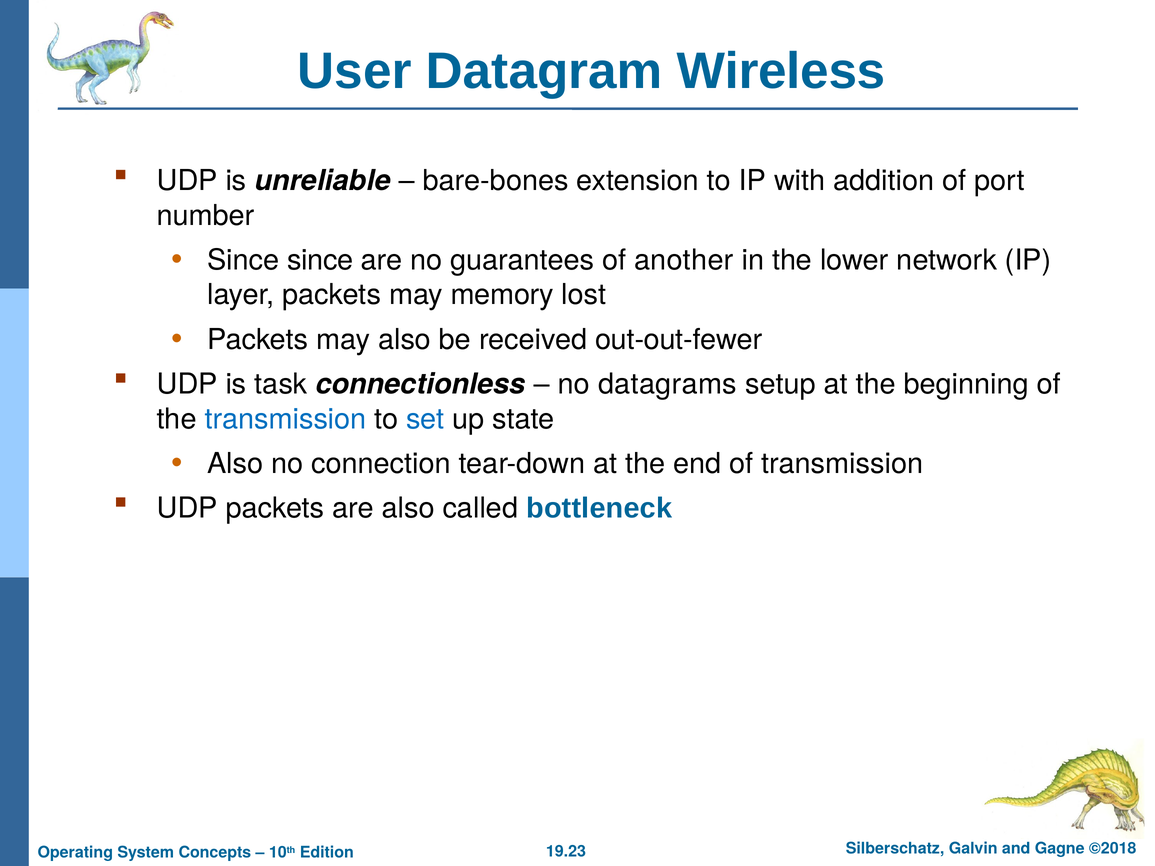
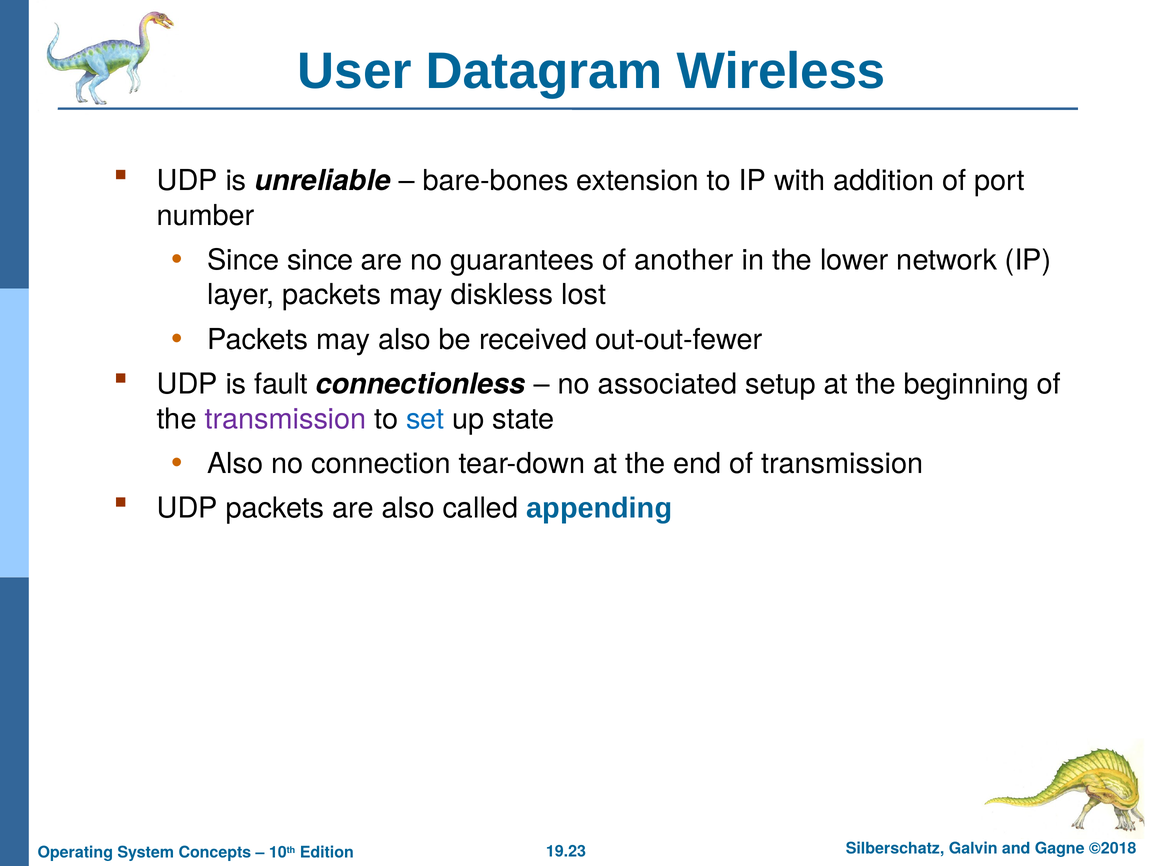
memory: memory -> diskless (502, 295)
task: task -> fault (281, 384)
datagrams: datagrams -> associated (668, 384)
transmission colour: blue -> purple (286, 419)
bottleneck: bottleneck -> appending (599, 509)
